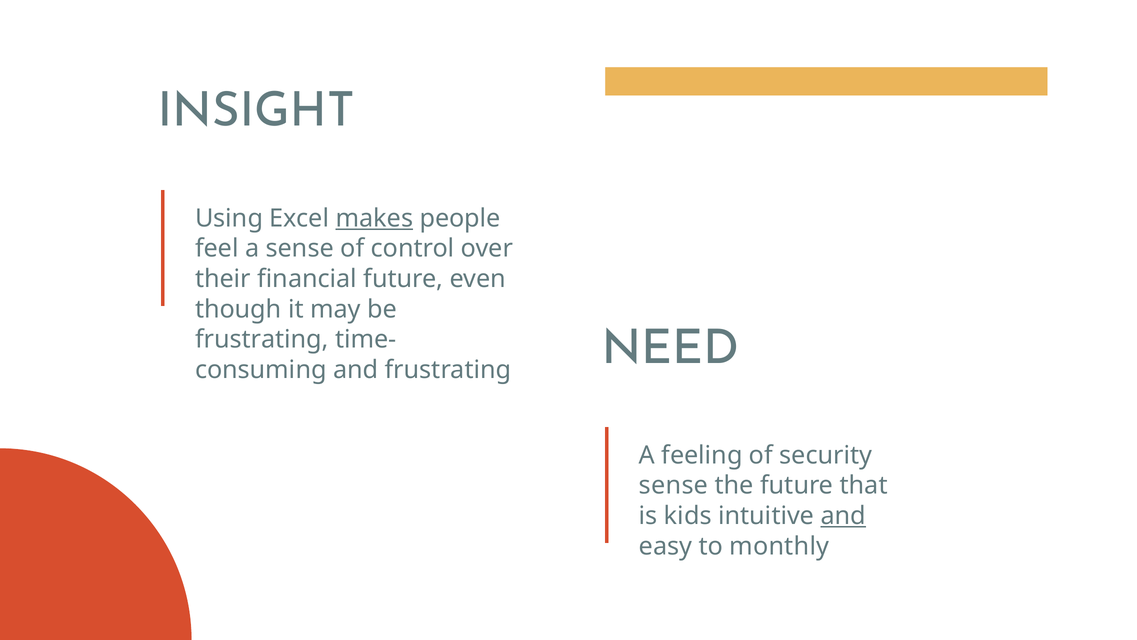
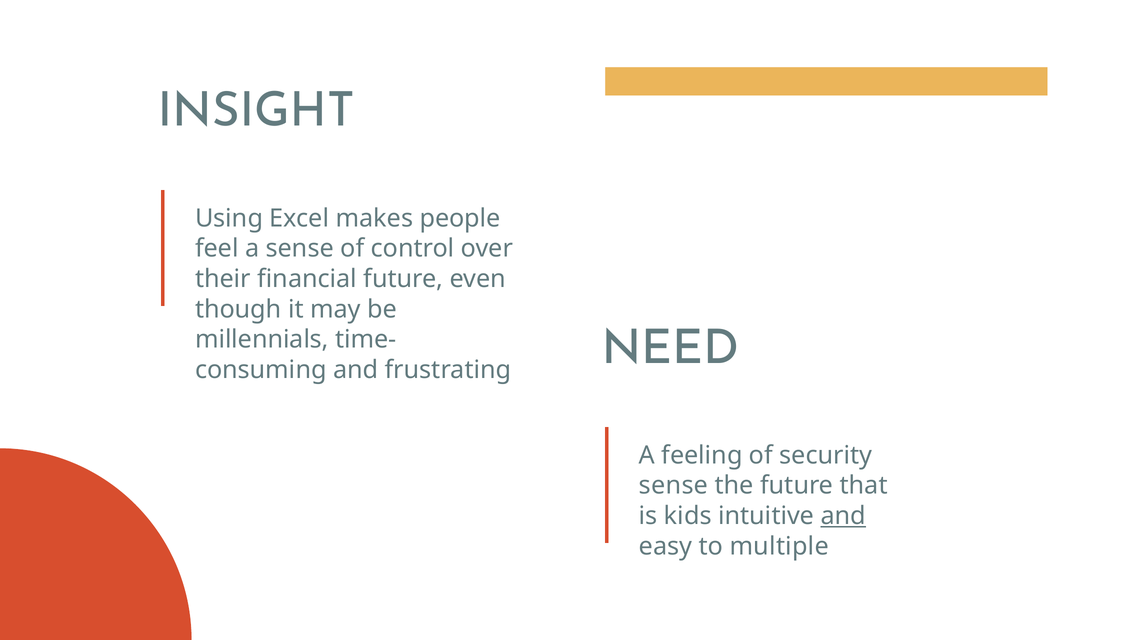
makes underline: present -> none (374, 218)
frustrating: frustrating -> millennials (262, 339)
monthly: monthly -> multiple (779, 546)
